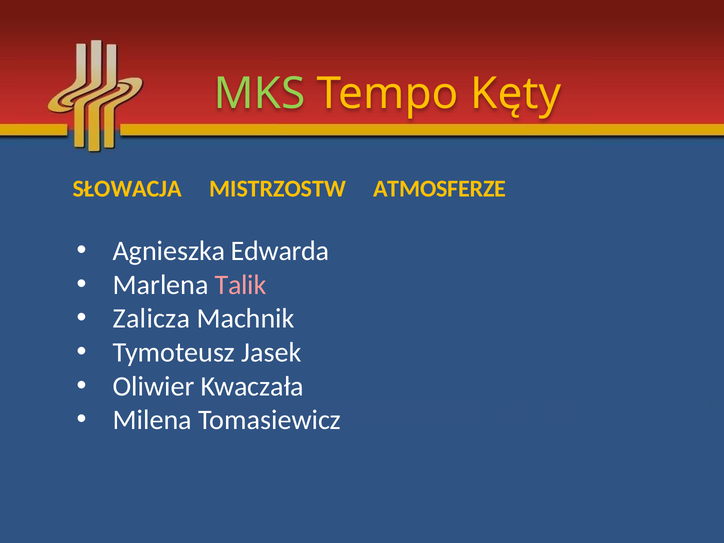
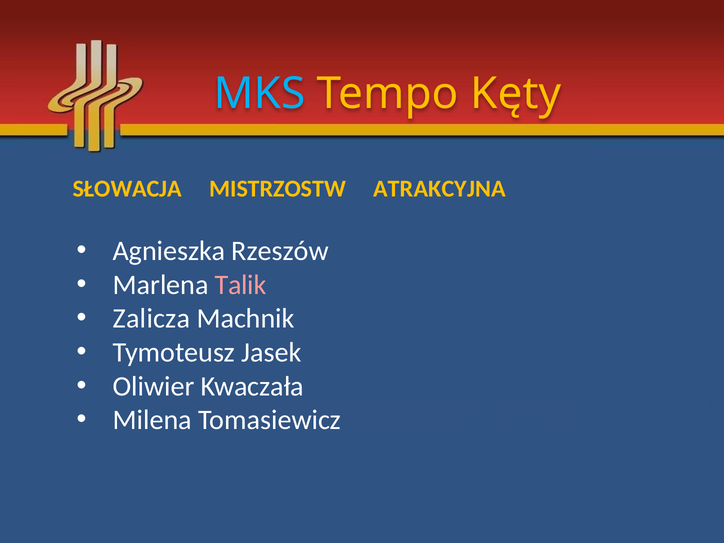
MKS colour: light green -> light blue (259, 94)
ATMOSFERZE: ATMOSFERZE -> ATRAKCYJNA (439, 189)
Edwarda: Edwarda -> Rzeszów (280, 251)
